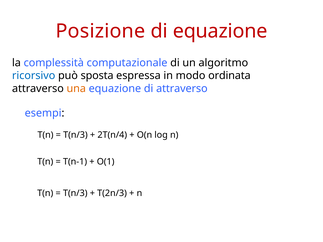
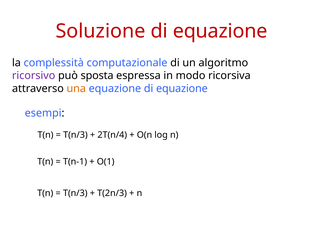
Posizione: Posizione -> Soluzione (101, 31)
ricorsivo colour: blue -> purple (34, 76)
ordinata: ordinata -> ricorsiva (229, 76)
equazione di attraverso: attraverso -> equazione (182, 89)
